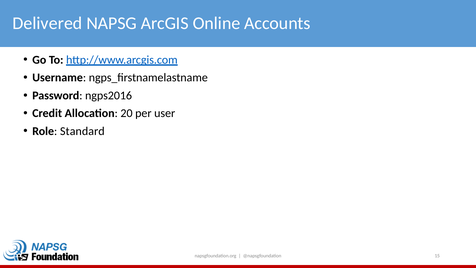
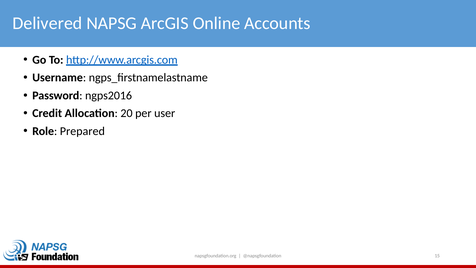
Standard: Standard -> Prepared (82, 131)
